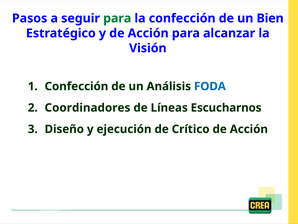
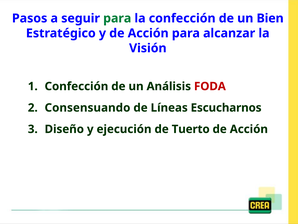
FODA colour: blue -> red (210, 86)
Coordinadores: Coordinadores -> Consensuando (87, 108)
Crítico: Crítico -> Tuerto (191, 129)
